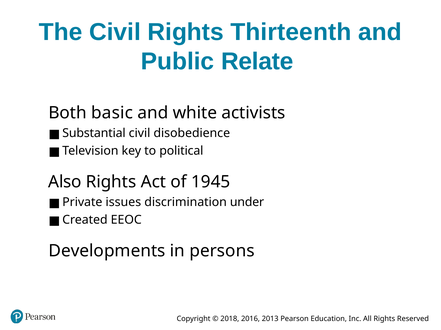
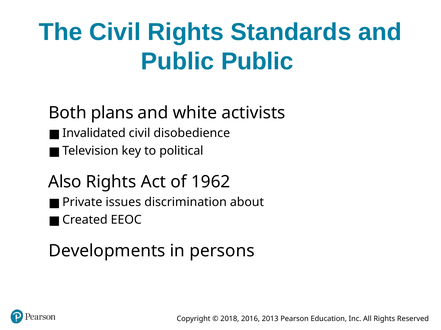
Thirteenth: Thirteenth -> Standards (291, 32)
Public Relate: Relate -> Public (257, 61)
basic: basic -> plans (112, 113)
Substantial: Substantial -> Invalidated (94, 133)
1945: 1945 -> 1962 (211, 182)
under: under -> about (247, 203)
